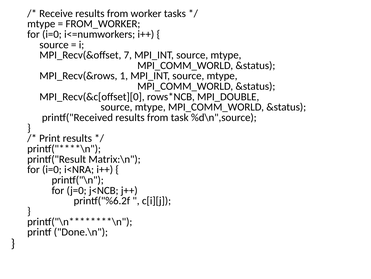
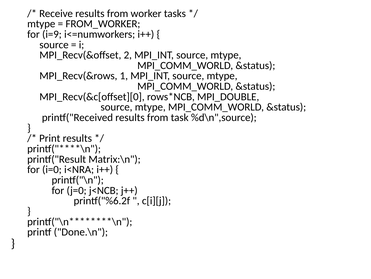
i=0: i=0 -> i=9 (52, 34)
7: 7 -> 2 (128, 55)
